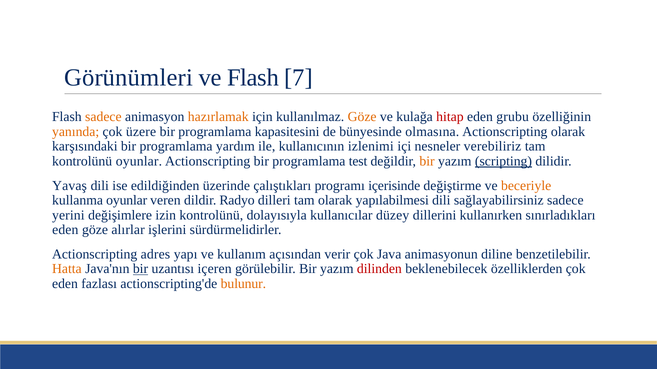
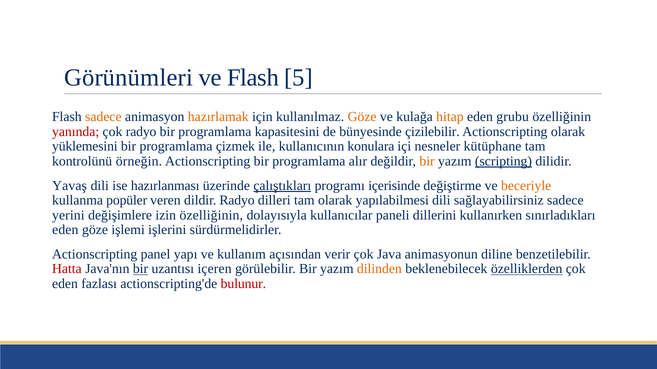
7: 7 -> 5 (299, 78)
hitap colour: red -> orange (450, 117)
yanında colour: orange -> red (76, 132)
çok üzere: üzere -> radyo (141, 132)
olmasına: olmasına -> çizilebilir (432, 132)
karşısındaki: karşısındaki -> yüklemesini (85, 147)
yardım: yardım -> çizmek (235, 147)
izlenimi: izlenimi -> konulara (371, 147)
verebiliriz: verebiliriz -> kütüphane (493, 147)
kontrolünü oyunlar: oyunlar -> örneğin (139, 161)
test: test -> alır (358, 161)
edildiğinden: edildiğinden -> hazırlanması (165, 186)
çalıştıkları underline: none -> present (282, 186)
kullanma oyunlar: oyunlar -> popüler (127, 201)
izin kontrolünü: kontrolünü -> özelliğinin (211, 215)
düzey: düzey -> paneli (393, 215)
alırlar: alırlar -> işlemi (128, 230)
adres: adres -> panel (156, 255)
Hatta colour: orange -> red (67, 269)
dilinden colour: red -> orange (379, 269)
özelliklerden underline: none -> present (527, 269)
bulunur colour: orange -> red (243, 284)
